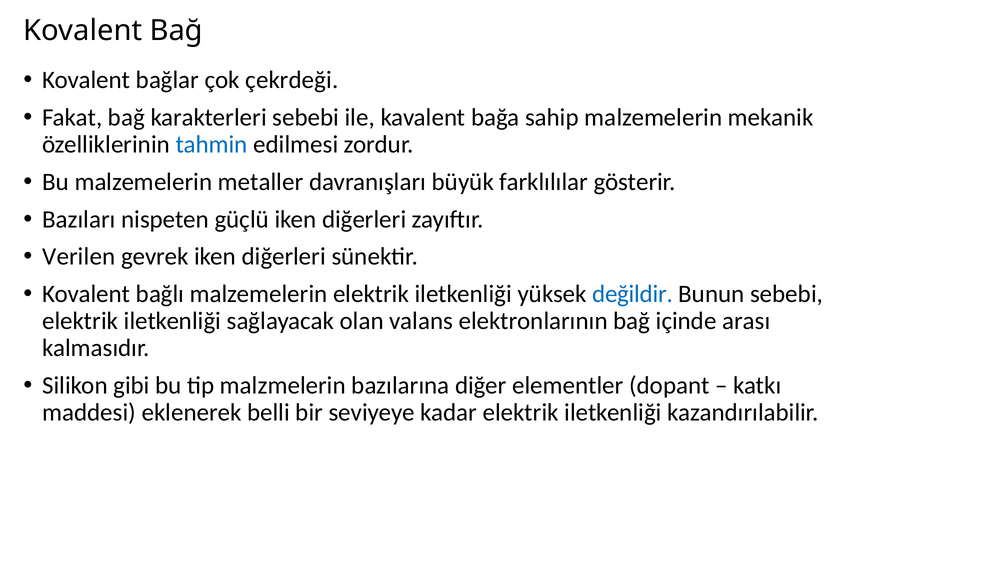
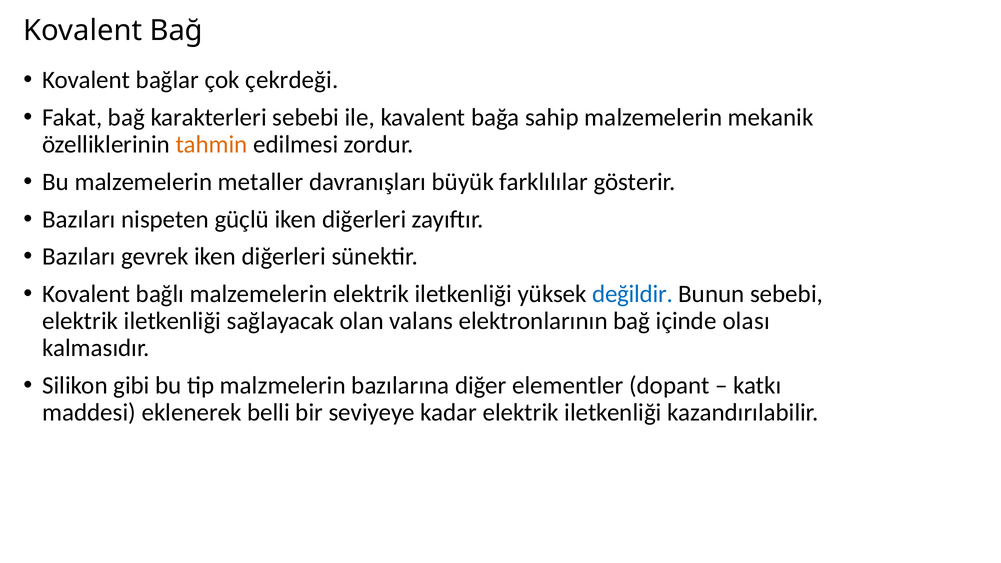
tahmin colour: blue -> orange (212, 144)
Verilen: Verilen -> Bazıları (79, 257)
arası: arası -> olası (746, 321)
